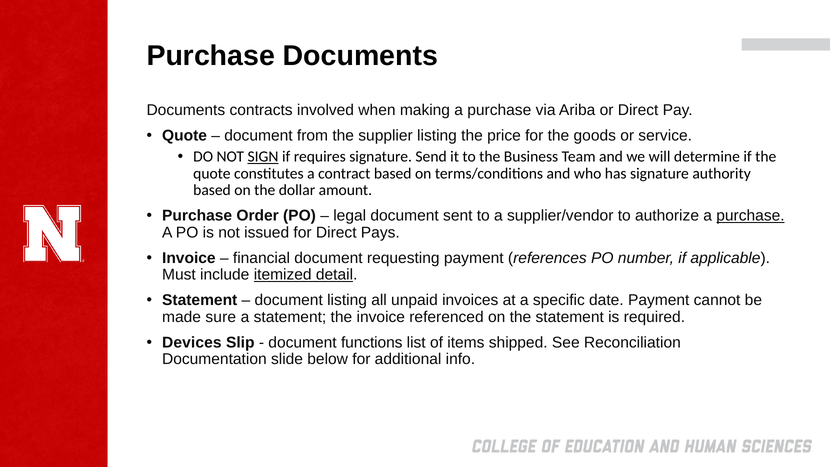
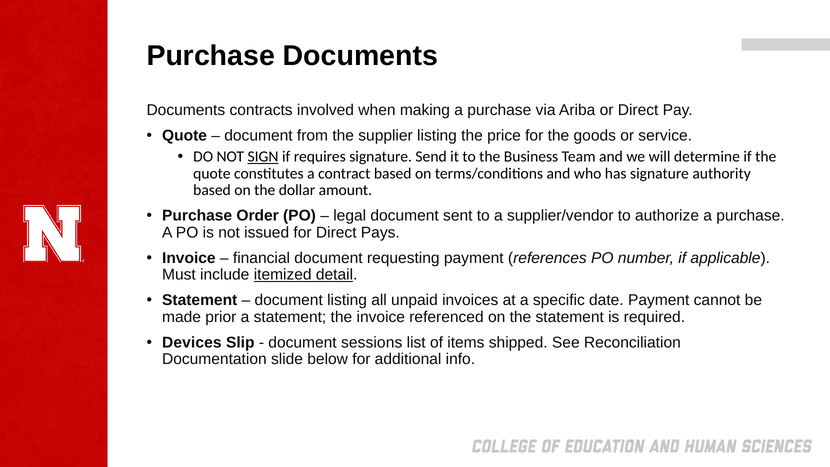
purchase underline: present -> none (750, 216)
sure: sure -> prior (221, 317)
functions: functions -> sessions (372, 342)
